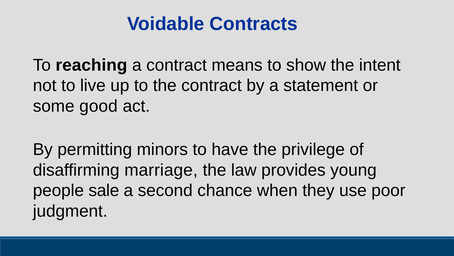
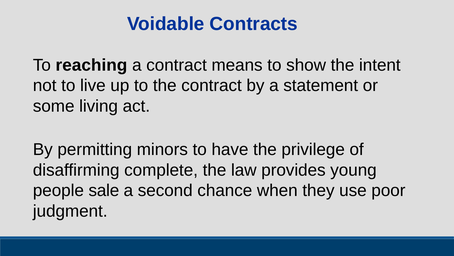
good: good -> living (99, 106)
marriage: marriage -> complete (161, 170)
